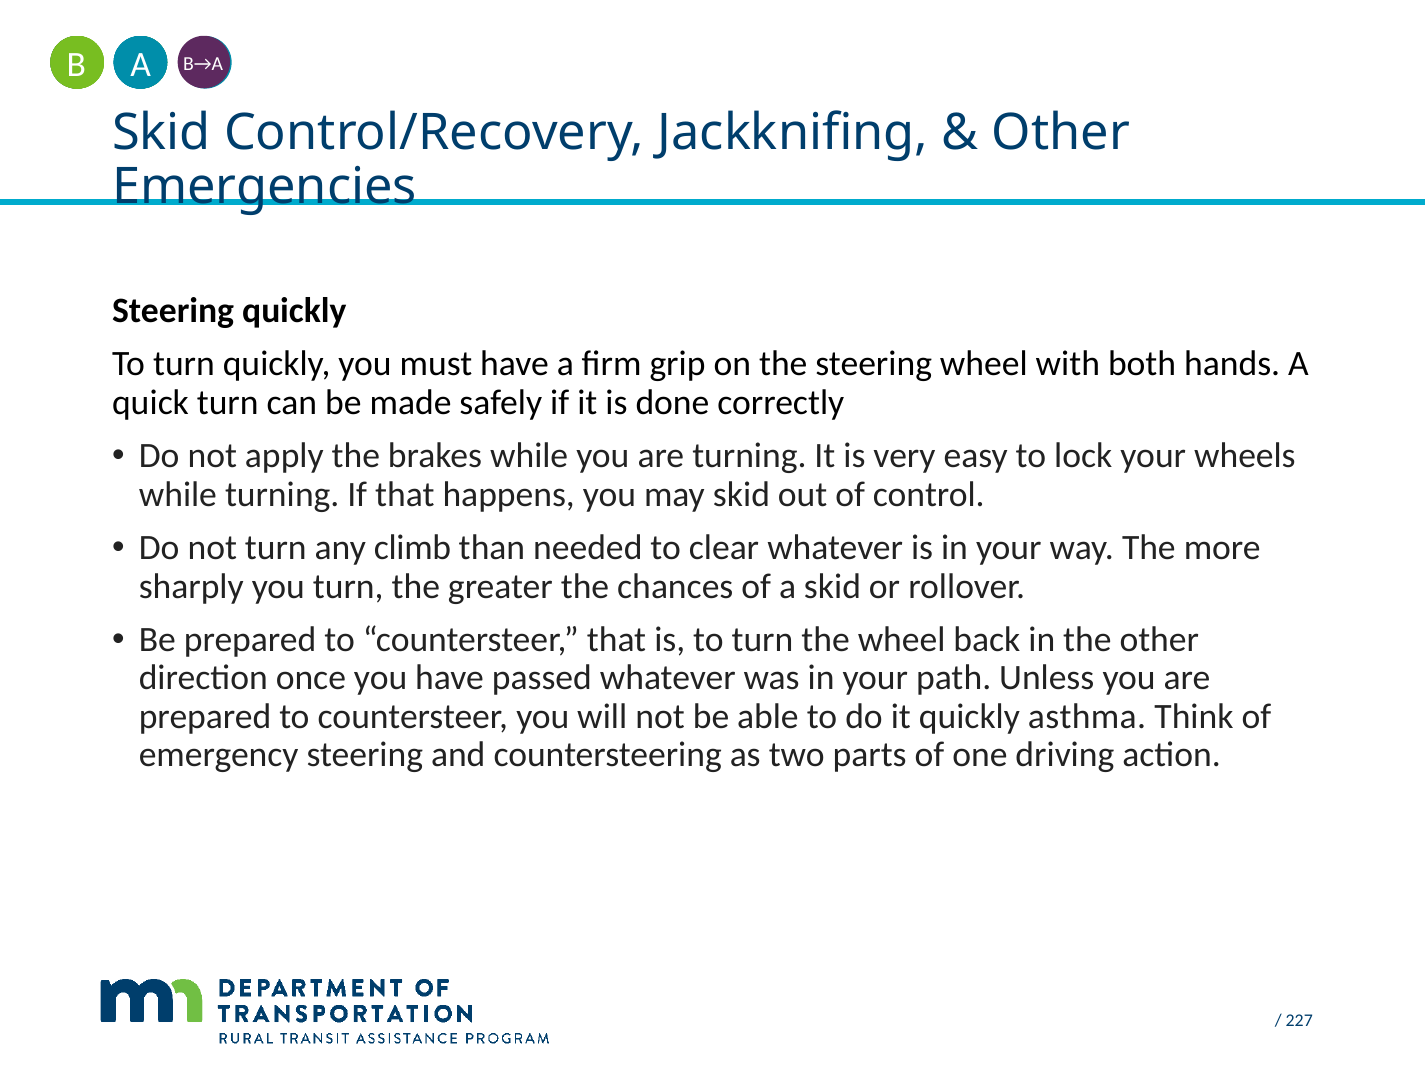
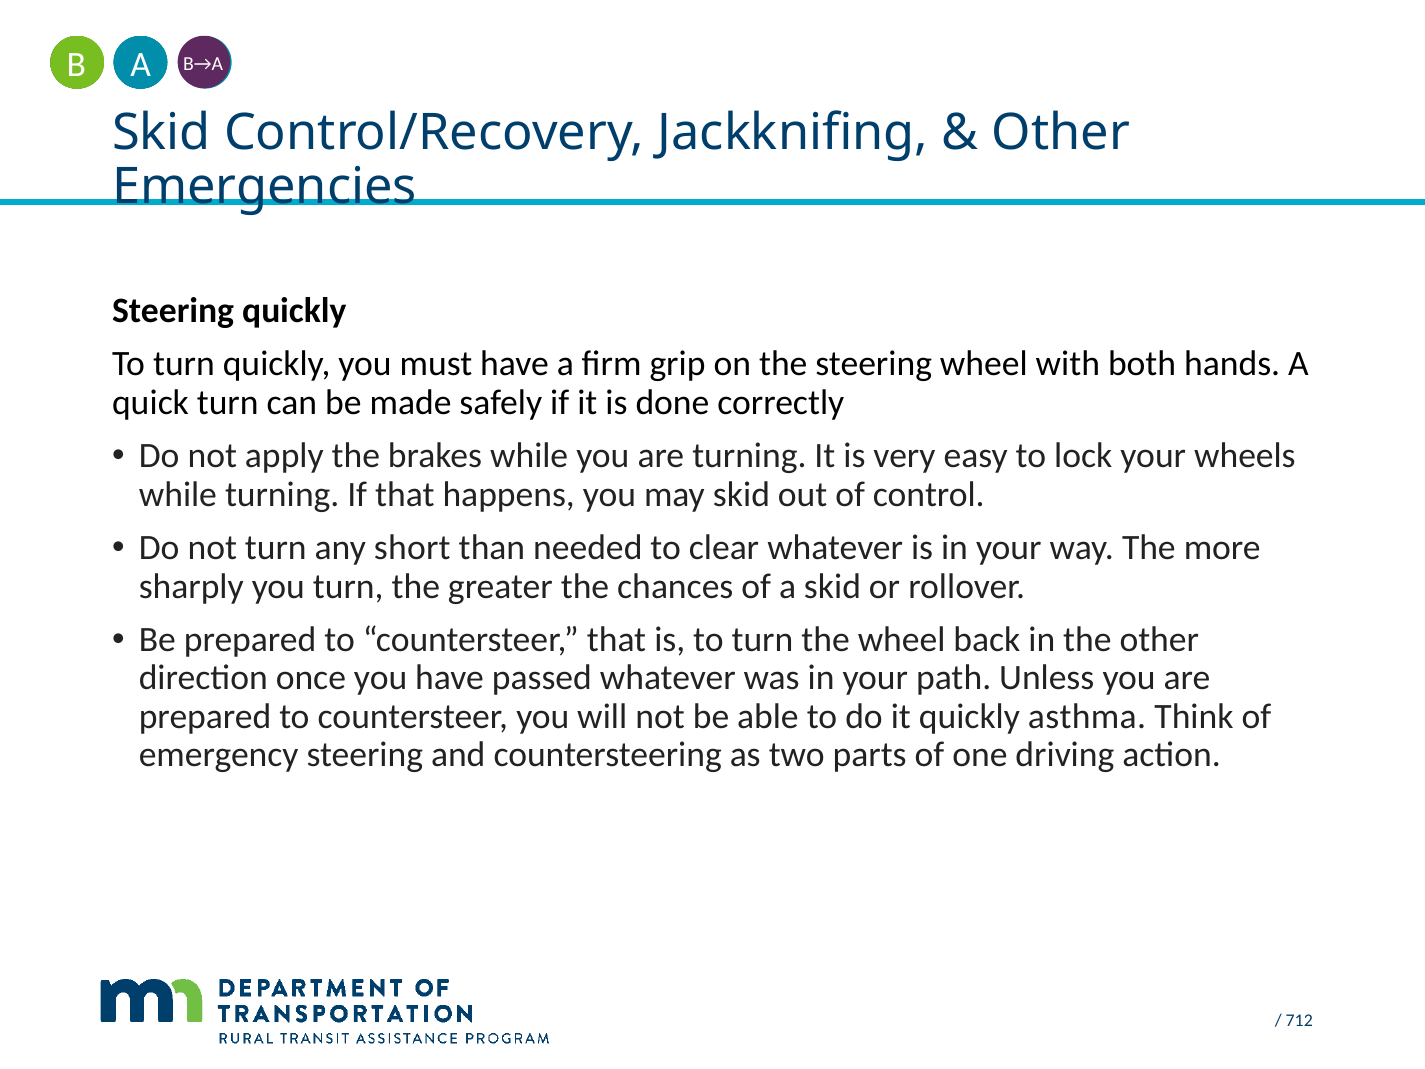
climb: climb -> short (412, 548)
227: 227 -> 712 (1299, 1020)
